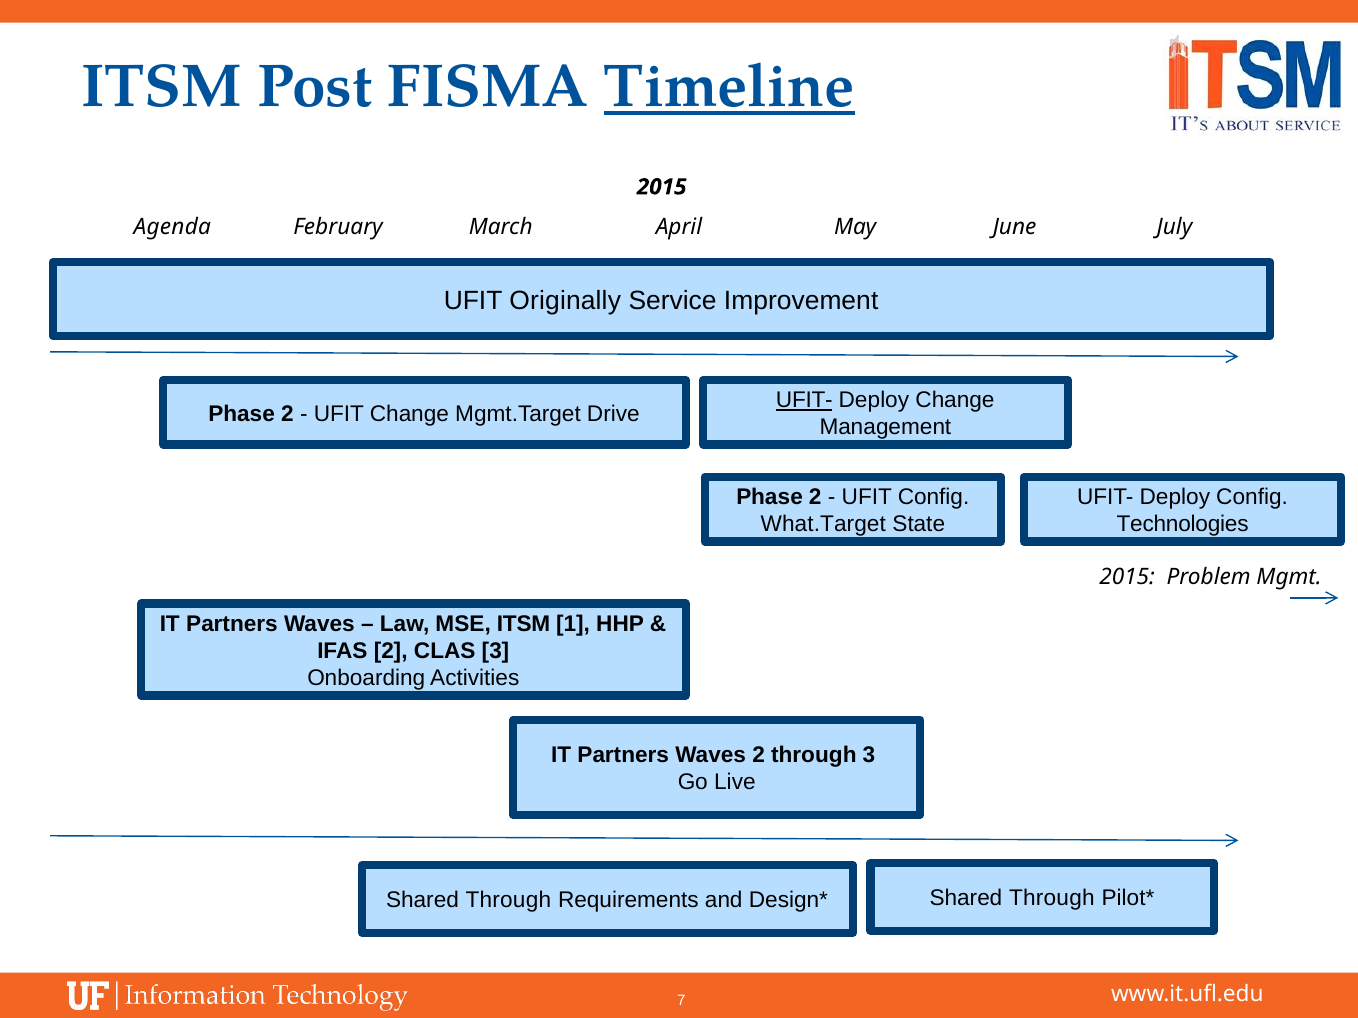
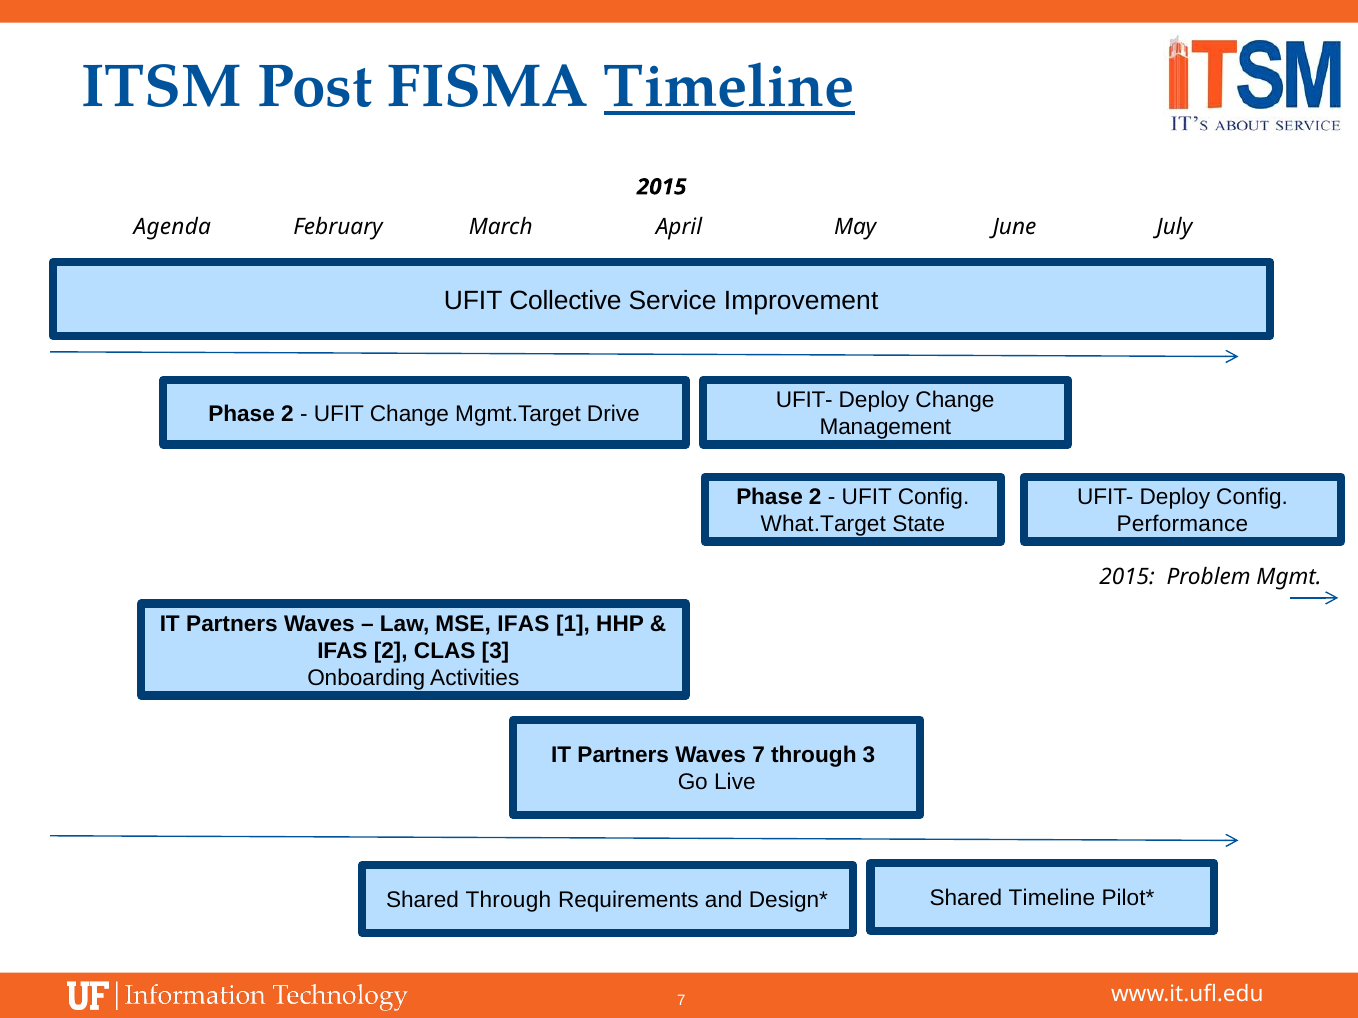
Originally: Originally -> Collective (565, 301)
UFIT- underline: present -> none (804, 400)
Technologies: Technologies -> Performance (1182, 525)
MSE ITSM: ITSM -> IFAS (523, 624)
Waves 2: 2 -> 7 (759, 756)
Through: Through -> Timeline (1052, 899)
